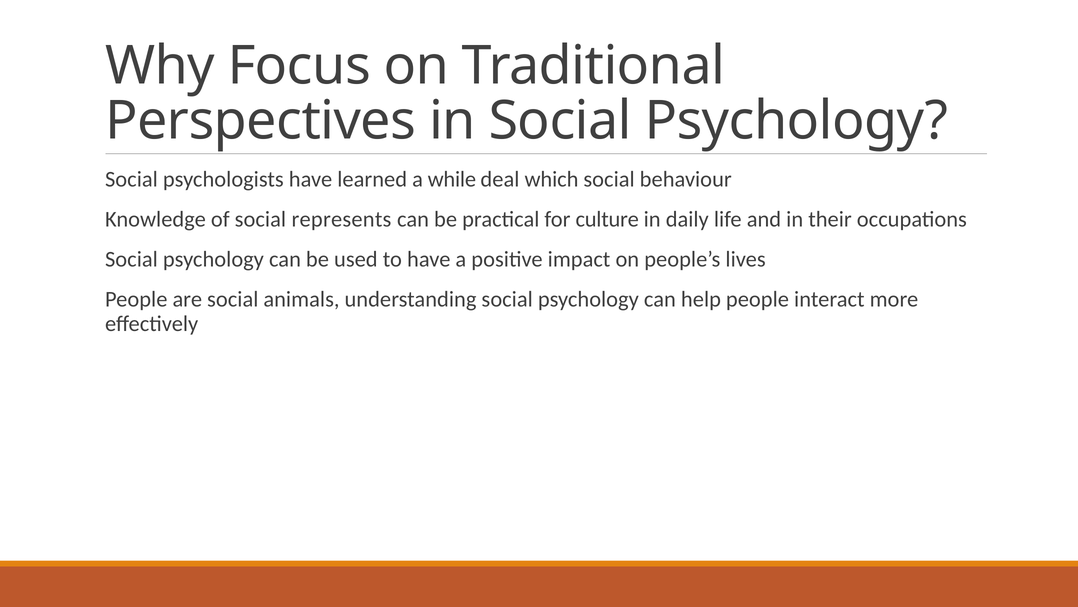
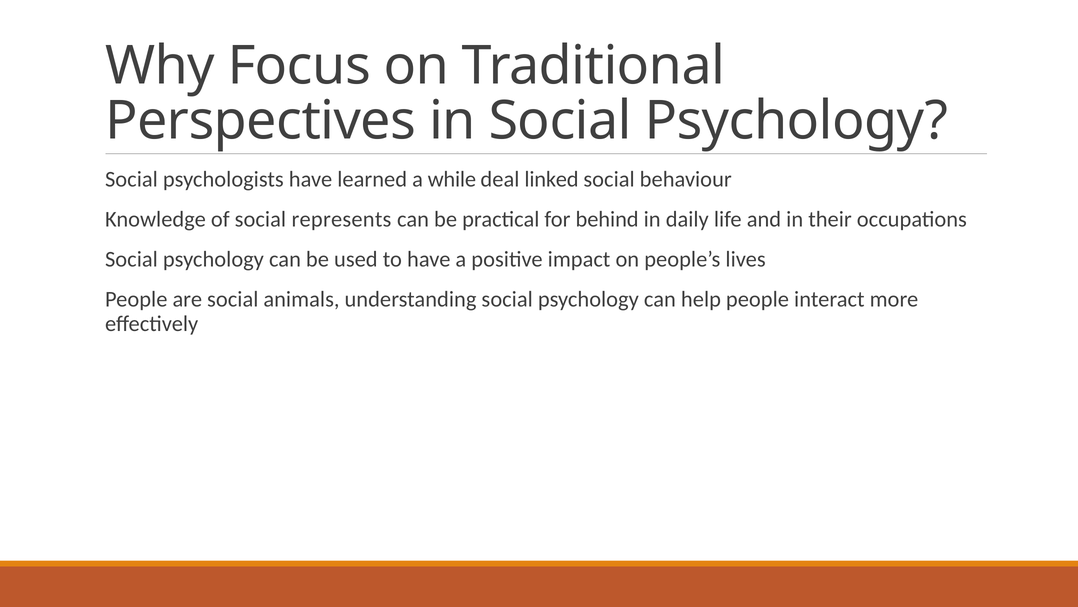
which: which -> linked (552, 179)
culture: culture -> behind (607, 219)
